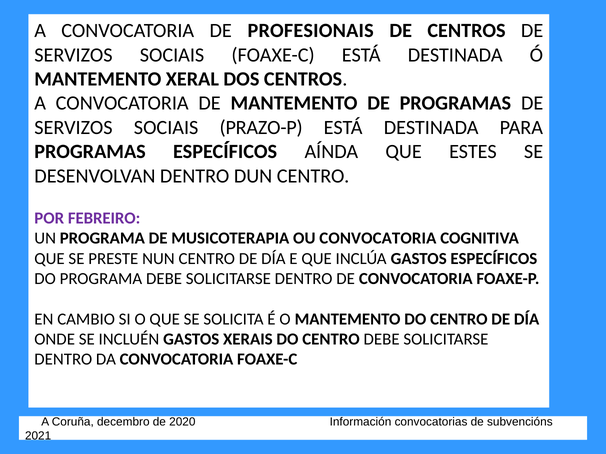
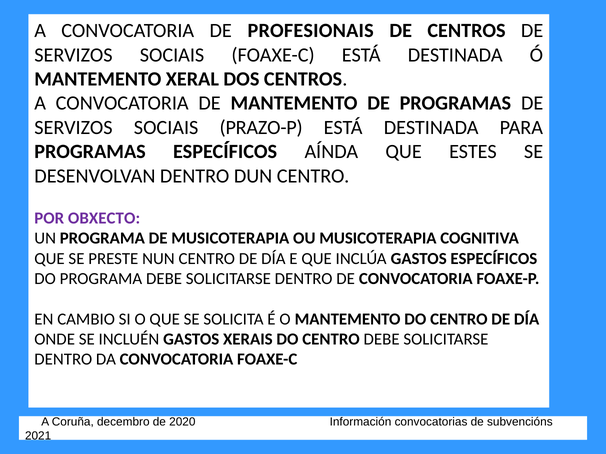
FEBREIRO: FEBREIRO -> OBXECTO (104, 218)
OU CONVOCATORIA: CONVOCATORIA -> MUSICOTERAPIA (378, 239)
